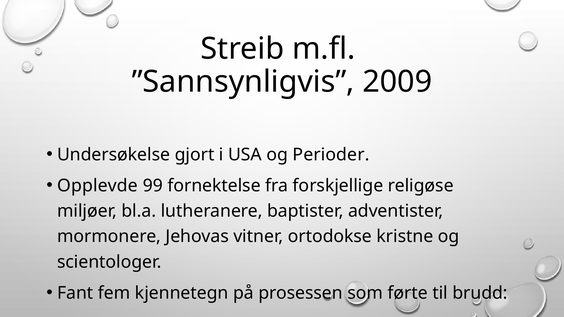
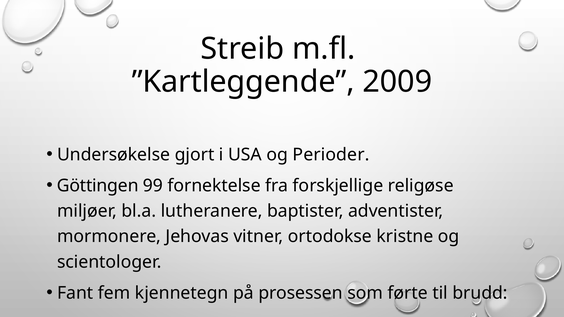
”Sannsynligvis: ”Sannsynligvis -> ”Kartleggende (243, 82)
Opplevde: Opplevde -> Göttingen (98, 186)
